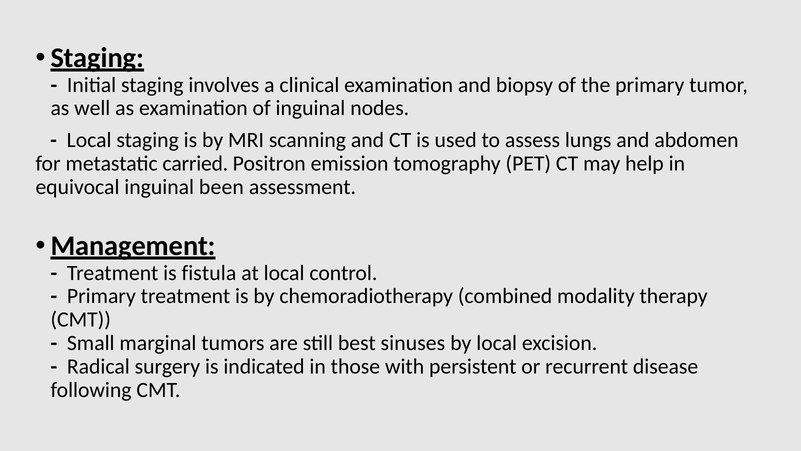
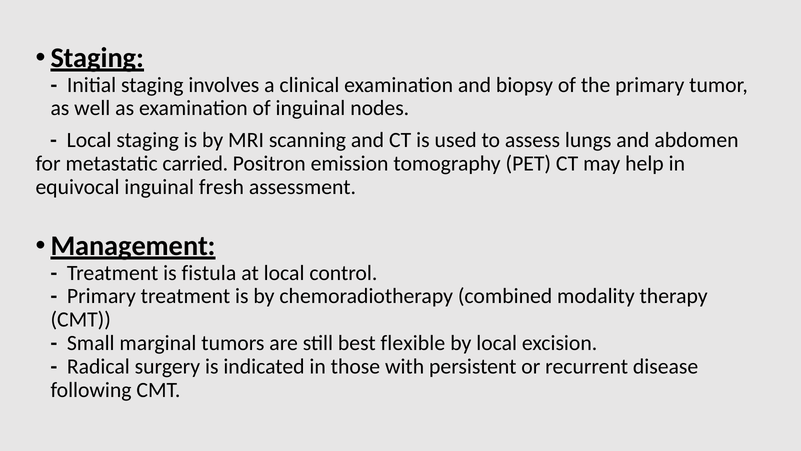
been: been -> fresh (221, 187)
sinuses: sinuses -> flexible (413, 343)
